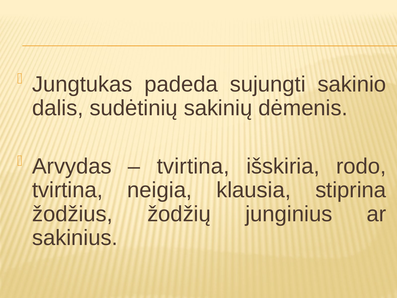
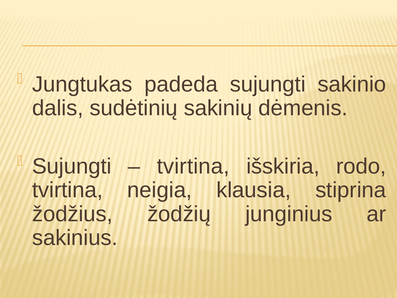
Arvydas: Arvydas -> Sujungti (72, 166)
